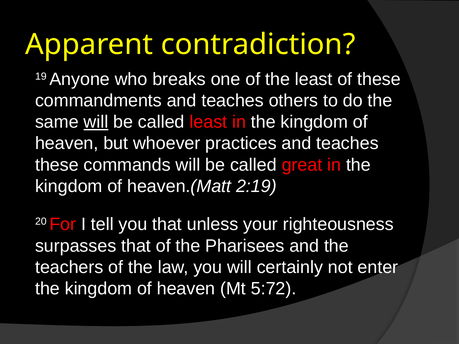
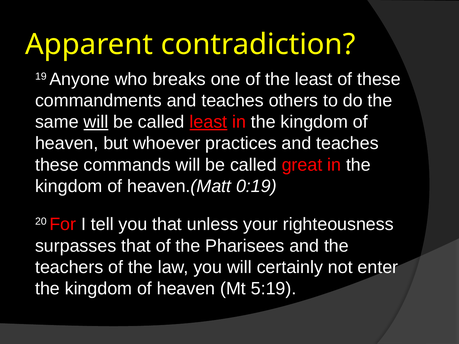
least underline: none -> present (208, 122)
2:19: 2:19 -> 0:19 (256, 186)
5:72: 5:72 -> 5:19 (274, 289)
